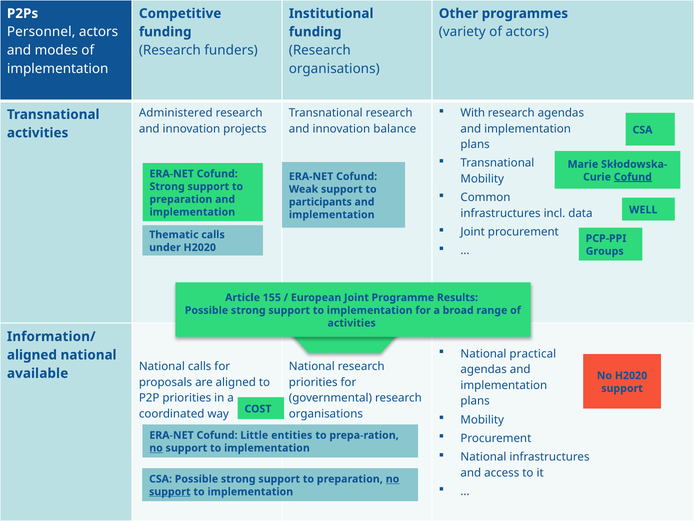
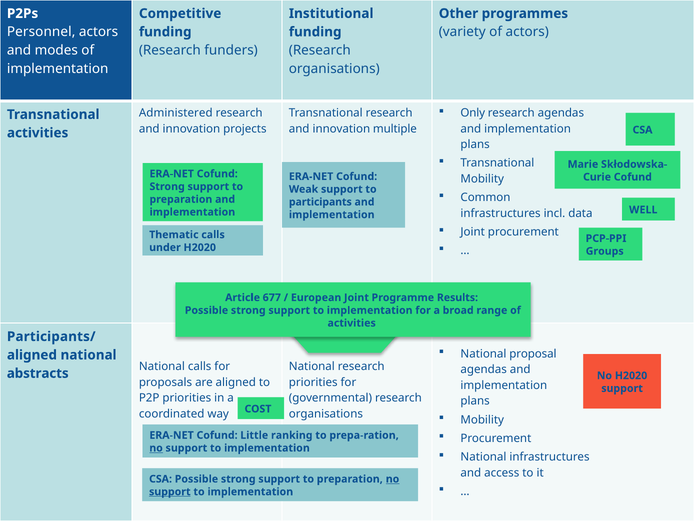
With: With -> Only (473, 113)
balance: balance -> multiple (395, 129)
Cofund underline: present -> none (633, 177)
155: 155 -> 677 (272, 297)
Information/: Information/ -> Participants/ (51, 336)
practical: practical -> proposal (533, 353)
available: available -> abstracts (38, 373)
entities: entities -> ranking (292, 435)
